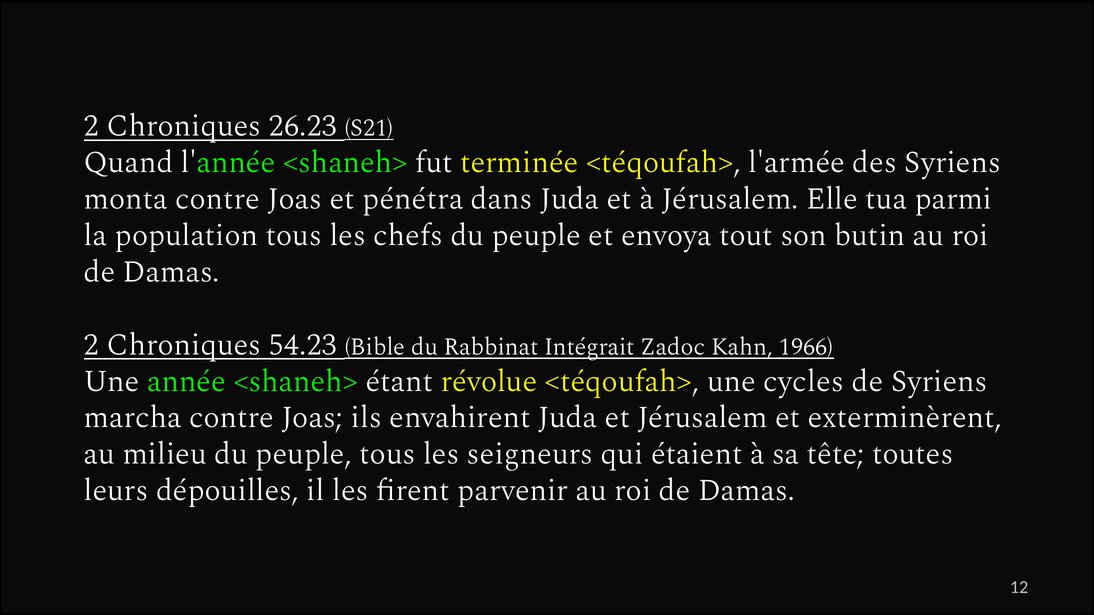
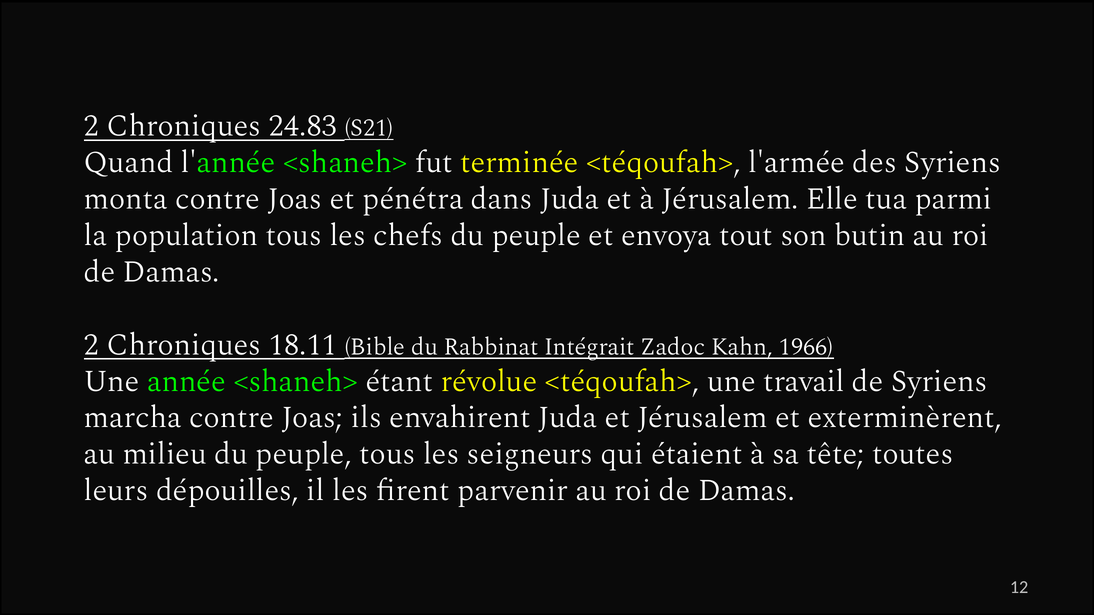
26.23: 26.23 -> 24.83 (303, 126)
54.23: 54.23 -> 18.11 (303, 345)
cycles: cycles -> travail (804, 381)
